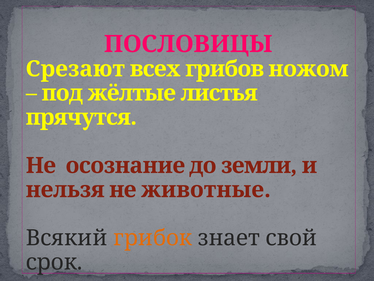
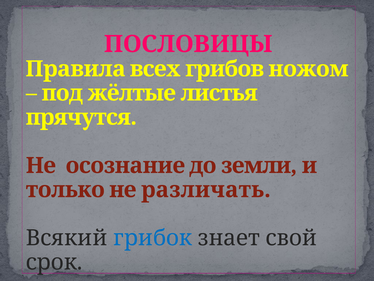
Срезают: Срезают -> Правила (76, 69)
нельзя: нельзя -> только (65, 189)
животные: животные -> различать (206, 189)
грибок colour: orange -> blue (153, 238)
